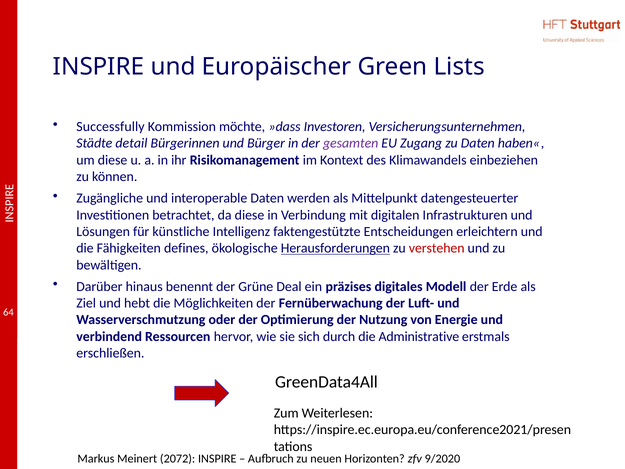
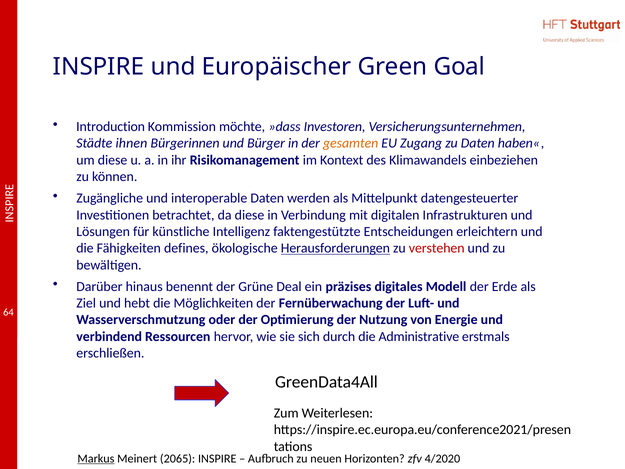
Lists: Lists -> Goal (459, 67)
Successfully: Successfully -> Introduction (111, 127)
detail: detail -> ihnen (131, 143)
gesamten colour: purple -> orange (351, 143)
Markus underline: none -> present (96, 458)
2072: 2072 -> 2065 (178, 458)
9/2020: 9/2020 -> 4/2020 (442, 458)
